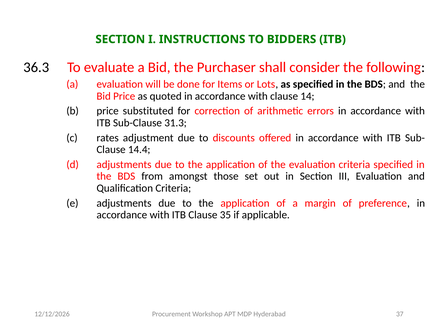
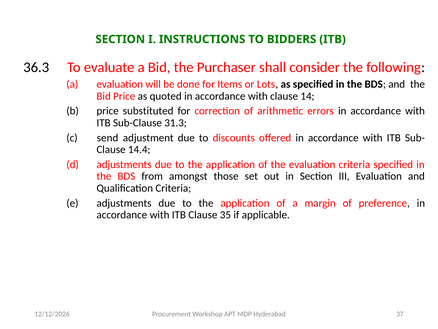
rates: rates -> send (108, 138)
